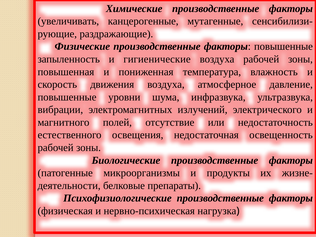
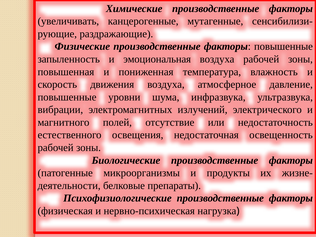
гигиенические: гигиенические -> эмоциональная (157, 59)
